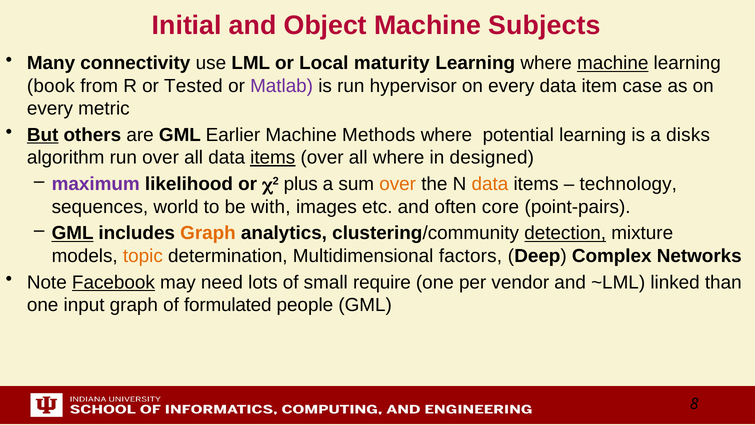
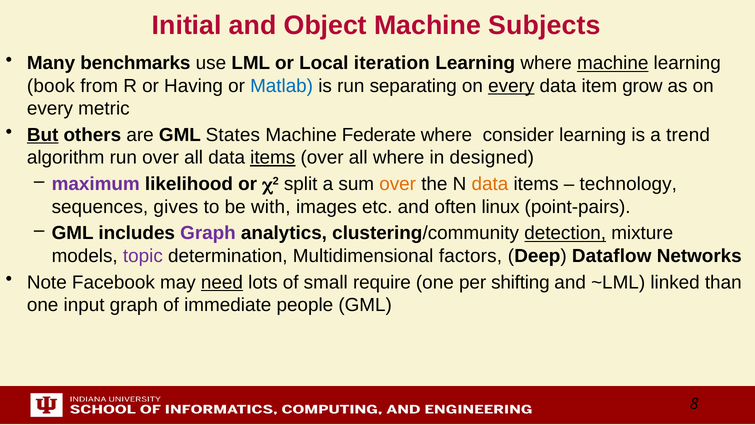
connectivity: connectivity -> benchmarks (135, 63)
maturity: maturity -> iteration (392, 63)
Tested: Tested -> Having (194, 86)
Matlab colour: purple -> blue (282, 86)
hypervisor: hypervisor -> separating (413, 86)
every underline: none -> present (511, 86)
case: case -> grow (642, 86)
Earlier: Earlier -> States (233, 135)
Methods: Methods -> Federate (379, 135)
potential: potential -> consider (518, 135)
disks: disks -> trend (688, 135)
plus: plus -> split (301, 184)
world: world -> gives (176, 207)
core: core -> linux (501, 207)
GML underline: present -> none (73, 233)
Graph colour: orange -> purple (208, 233)
topic colour: orange -> purple (143, 256)
Complex: Complex -> Dataflow (612, 256)
Facebook underline: present -> none (113, 282)
need underline: none -> present (222, 282)
vendor: vendor -> shifting (520, 282)
formulated: formulated -> immediate (228, 305)
